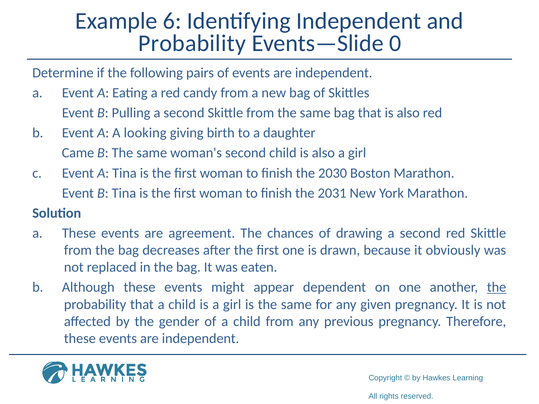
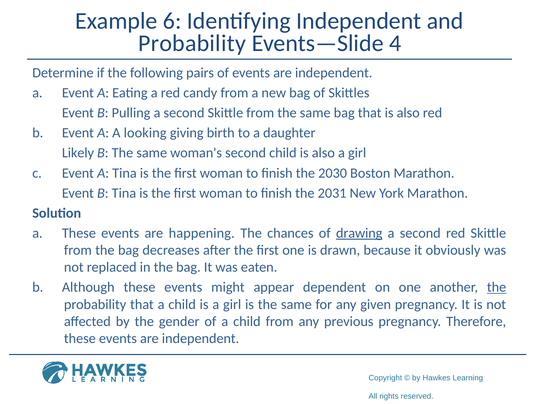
0: 0 -> 4 (395, 43)
Came: Came -> Likely (78, 153)
agreement: agreement -> happening (202, 233)
drawing underline: none -> present (359, 233)
